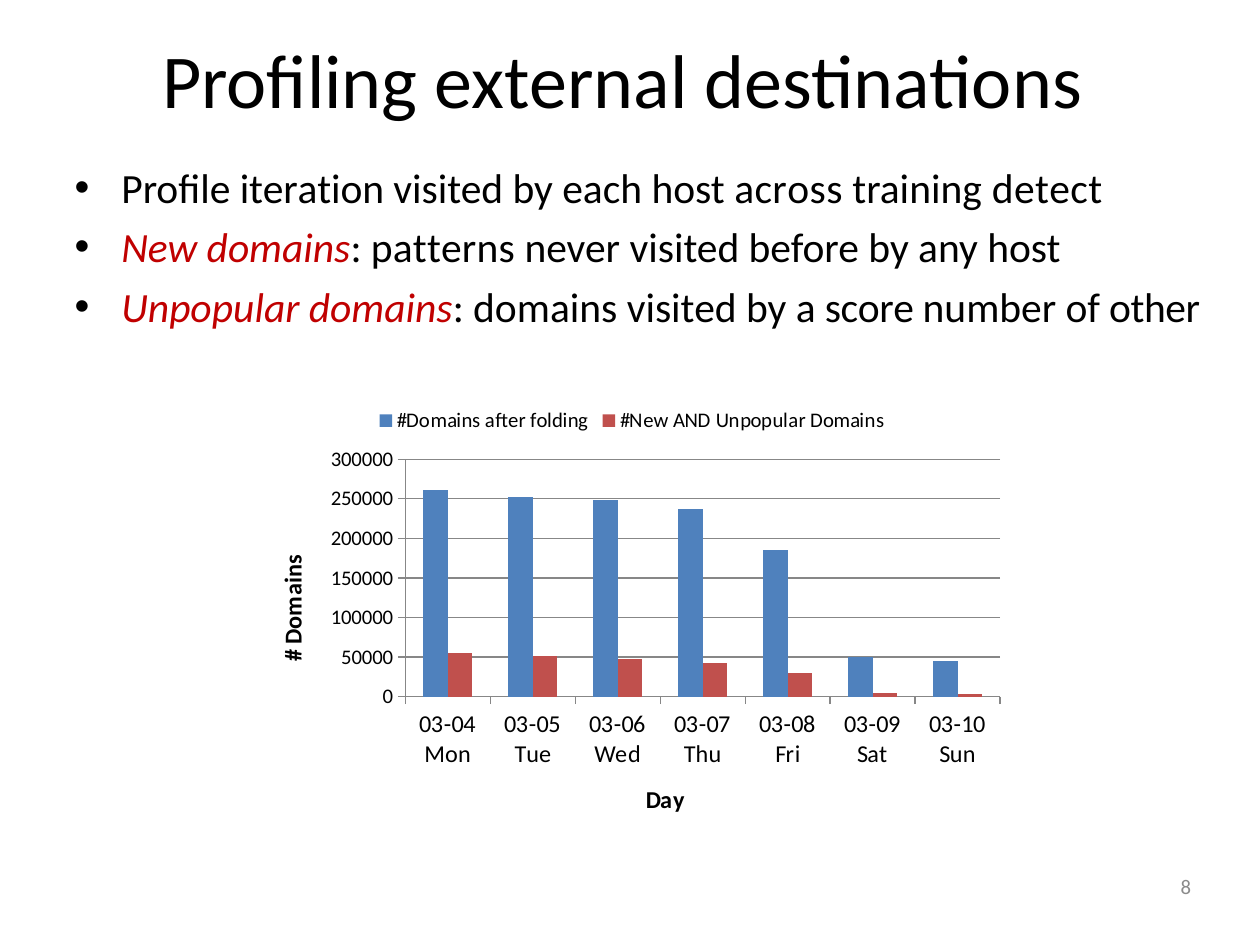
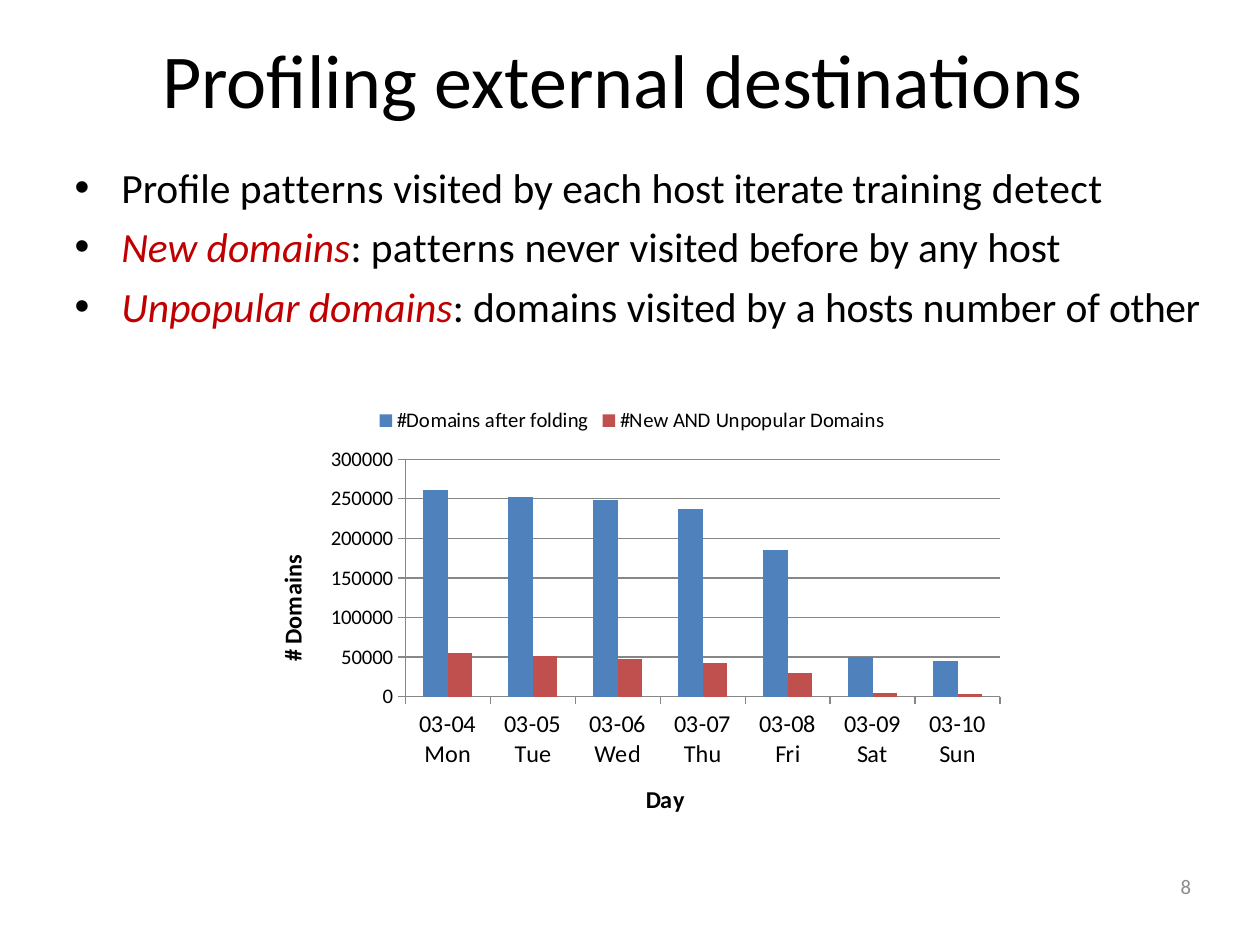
Profile iteration: iteration -> patterns (312, 190)
across: across -> iterate (789, 190)
score: score -> hosts (869, 309)
